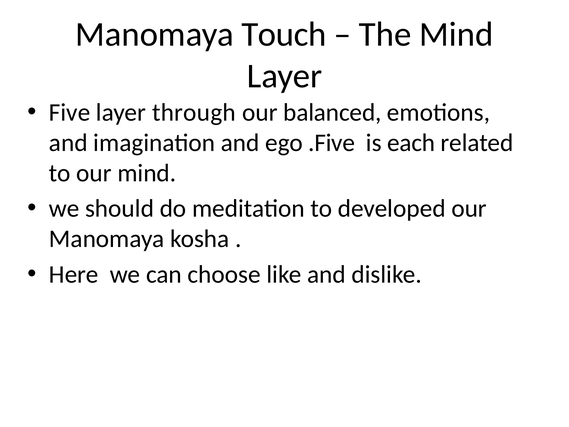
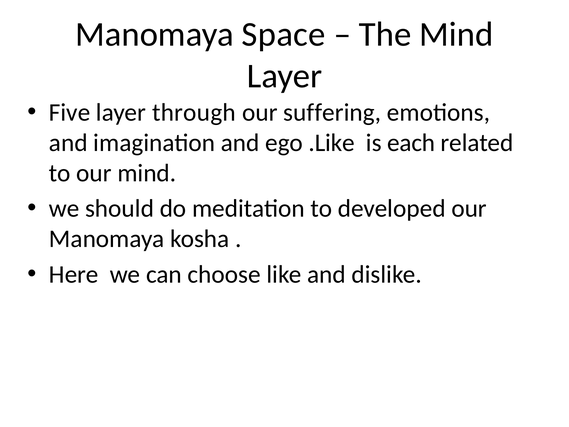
Touch: Touch -> Space (284, 34)
balanced: balanced -> suffering (332, 112)
.Five: .Five -> .Like (332, 143)
